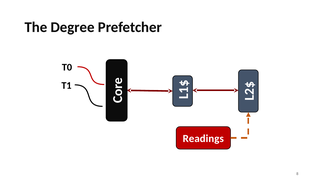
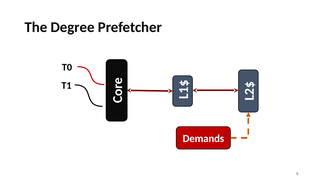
Readings: Readings -> Demands (203, 138)
